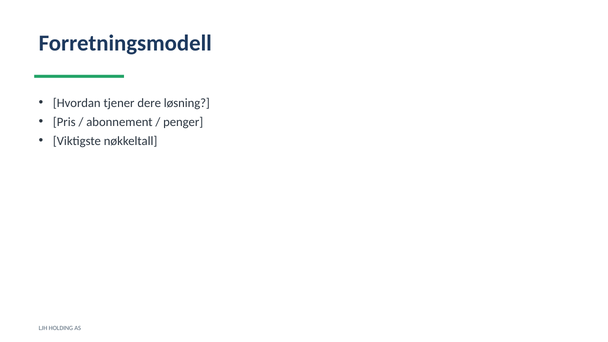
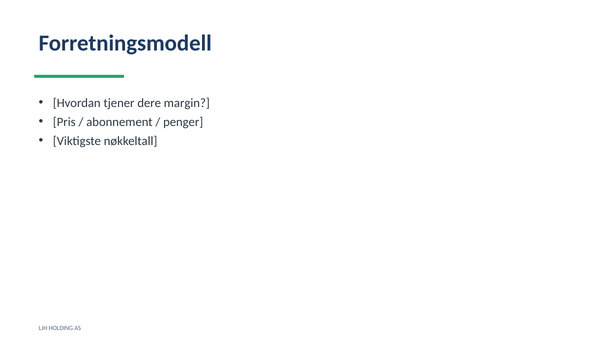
løsning: løsning -> margin (187, 103)
